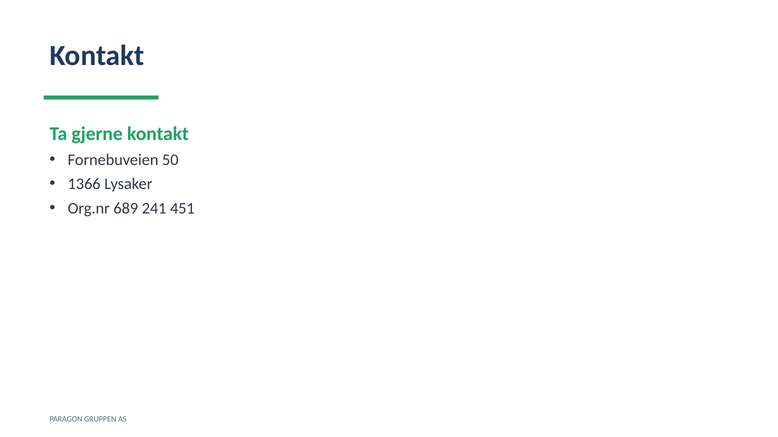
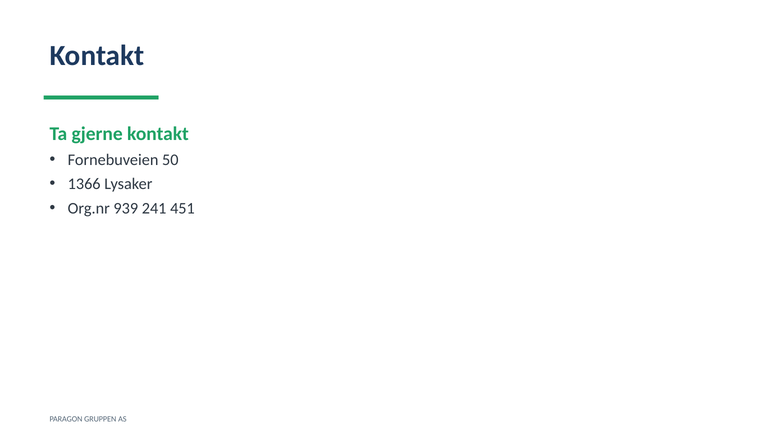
689: 689 -> 939 (126, 209)
